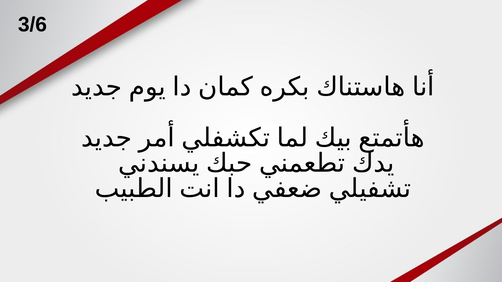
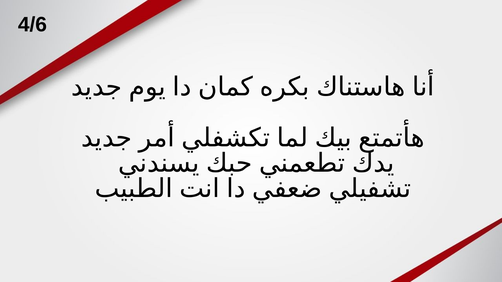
3/6: 3/6 -> 4/6 (32, 25)
